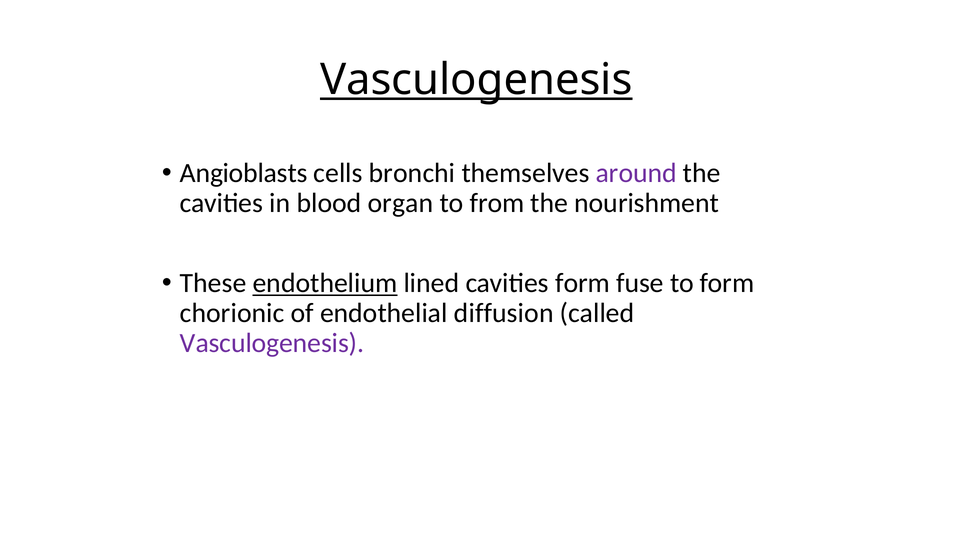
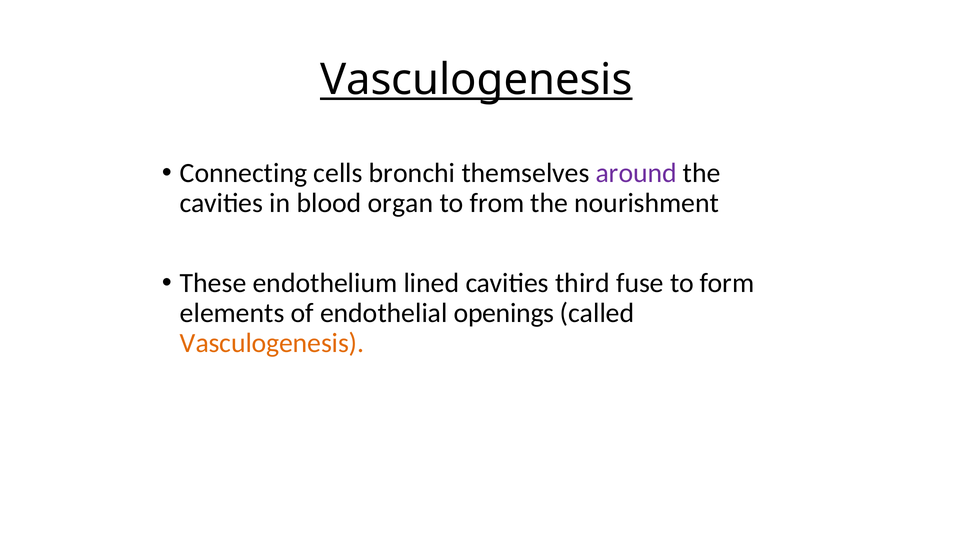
Angioblasts: Angioblasts -> Connecting (244, 173)
endothelium underline: present -> none (325, 283)
cavities form: form -> third (582, 283)
chorionic: chorionic -> elements (232, 313)
diffusion: diffusion -> openings (504, 313)
Vasculogenesis colour: purple -> orange (272, 343)
